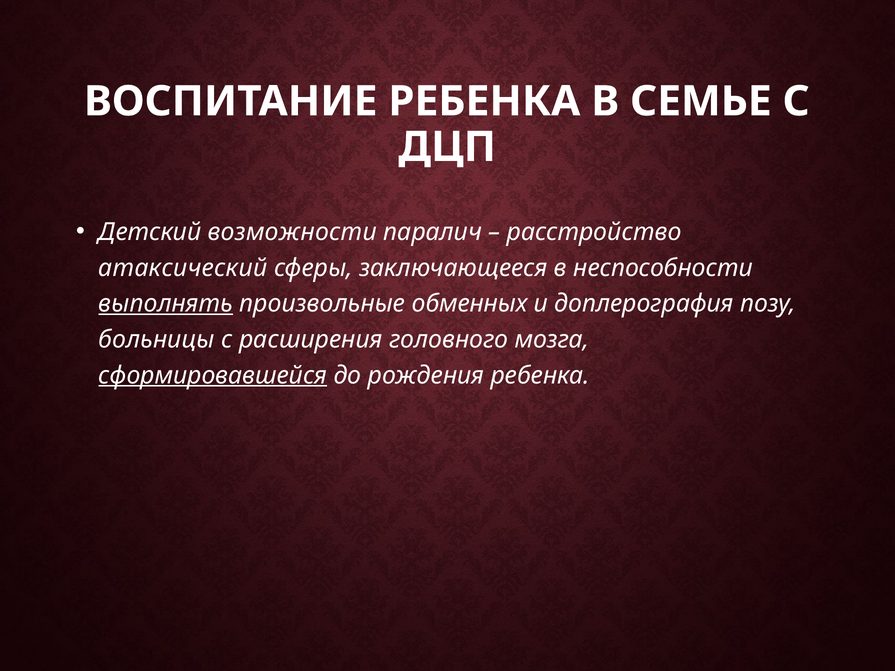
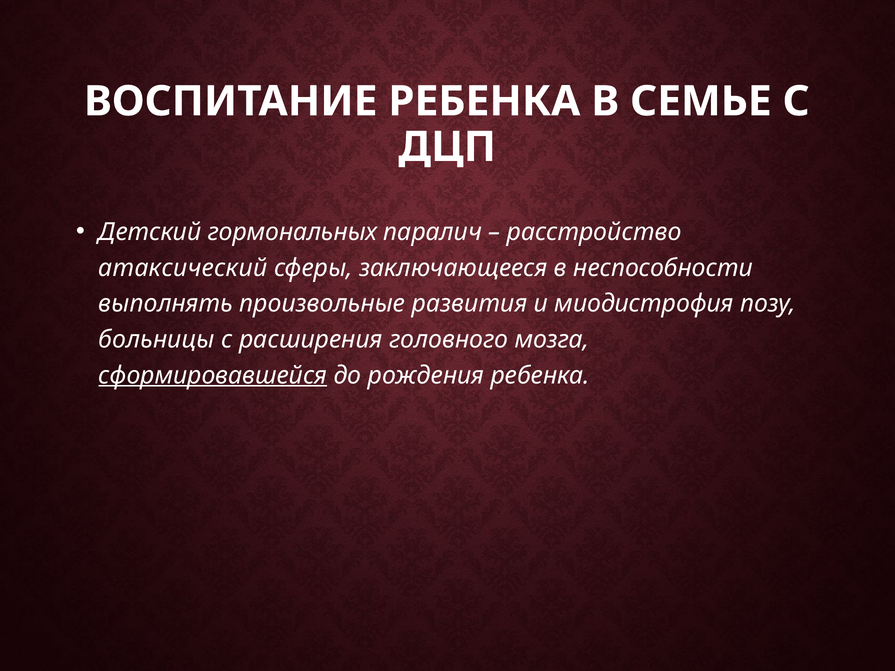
возможности: возможности -> гормональных (292, 232)
выполнять underline: present -> none (166, 304)
обменных: обменных -> развития (469, 304)
доплерография: доплерография -> миодистрофия (644, 304)
